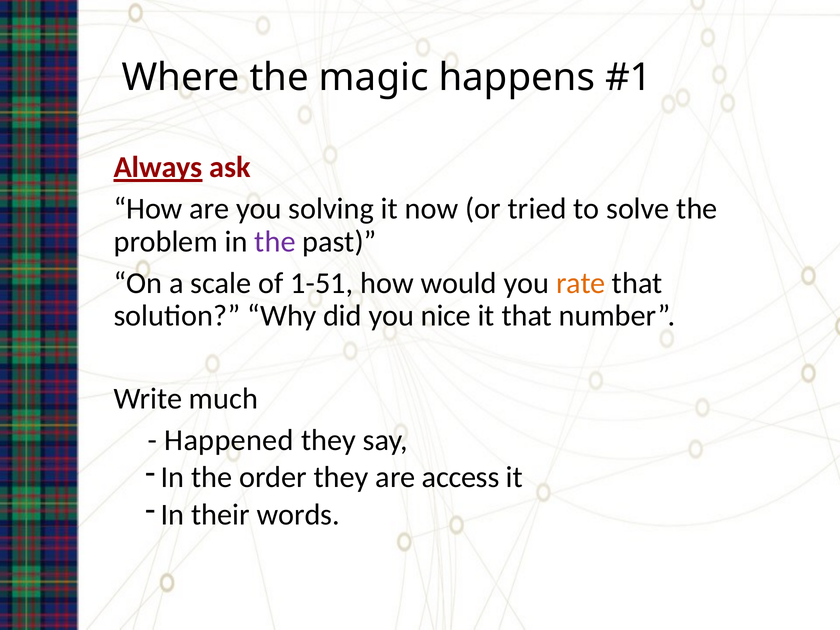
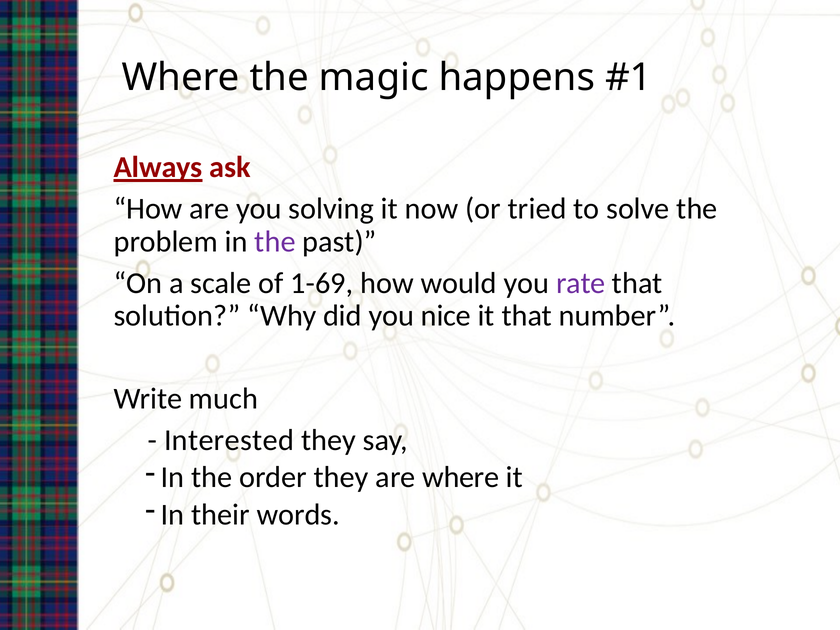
1-51: 1-51 -> 1-69 (322, 283)
rate colour: orange -> purple (581, 283)
Happened: Happened -> Interested (229, 440)
are access: access -> where (461, 477)
